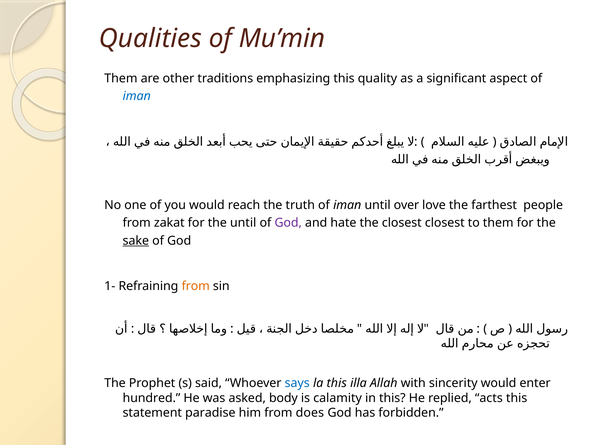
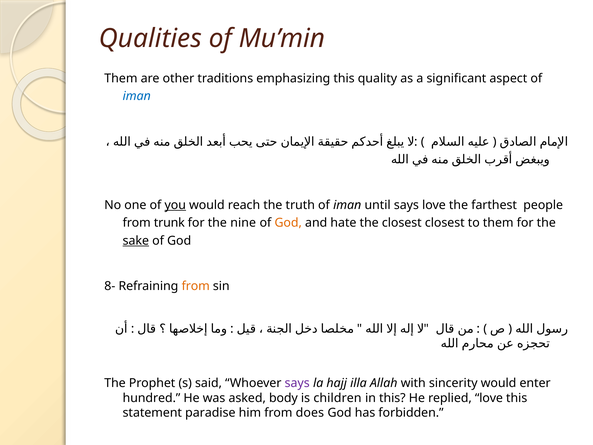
you underline: none -> present (175, 205)
until over: over -> says (406, 205)
zakat: zakat -> trunk (169, 223)
the until: until -> nine (243, 223)
God colour: purple -> orange (288, 223)
1-: 1- -> 8- (110, 286)
says colour: blue -> purple (297, 383)
la this: this -> hajj (337, 383)
calamity: calamity -> children (337, 398)
replied acts: acts -> love (489, 398)
